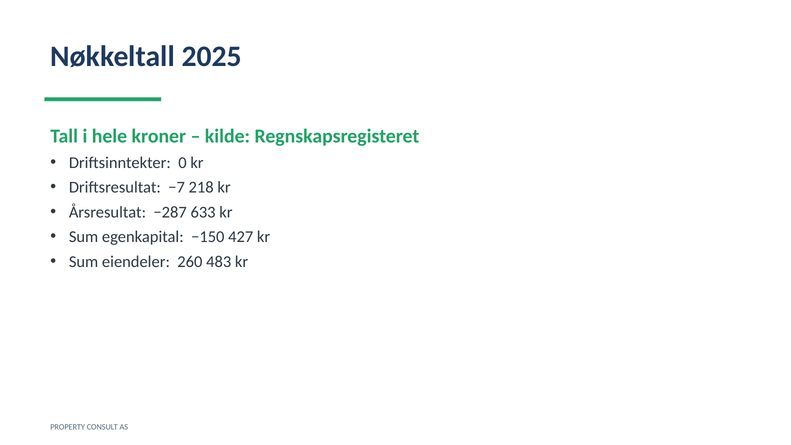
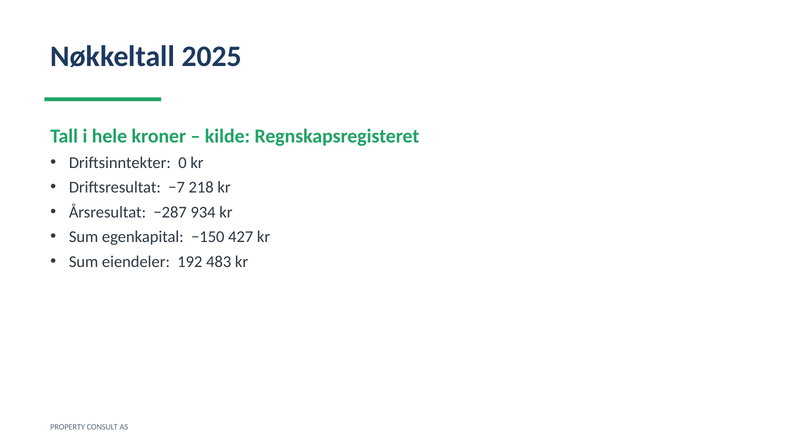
633: 633 -> 934 (203, 212)
260: 260 -> 192 (190, 262)
